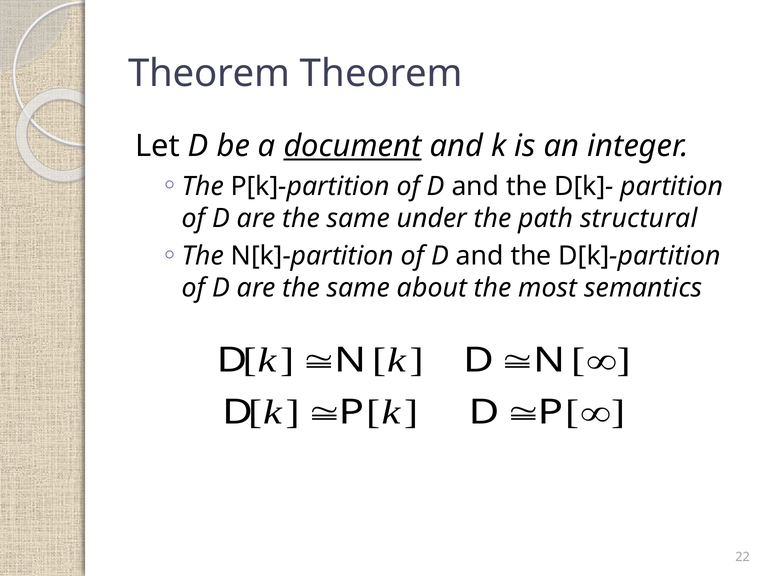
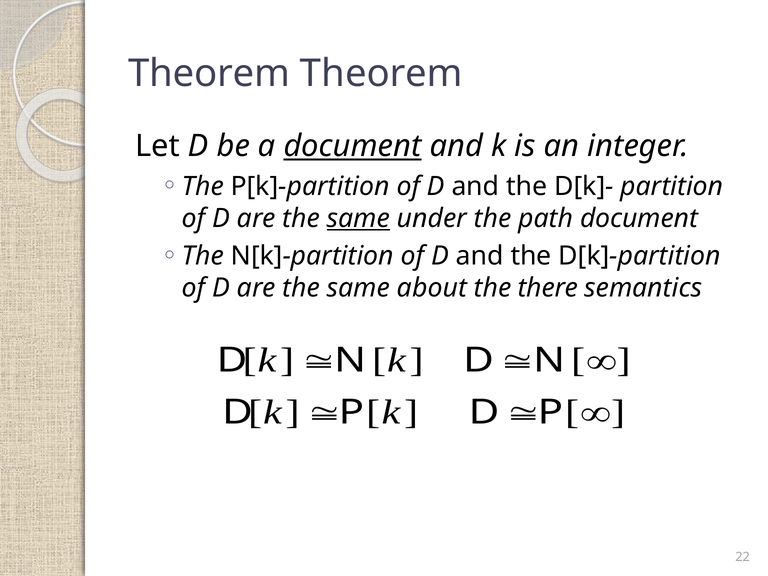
same underline: none -> present (358, 218)
path structural: structural -> document (639, 218)
most: most -> there (548, 288)
